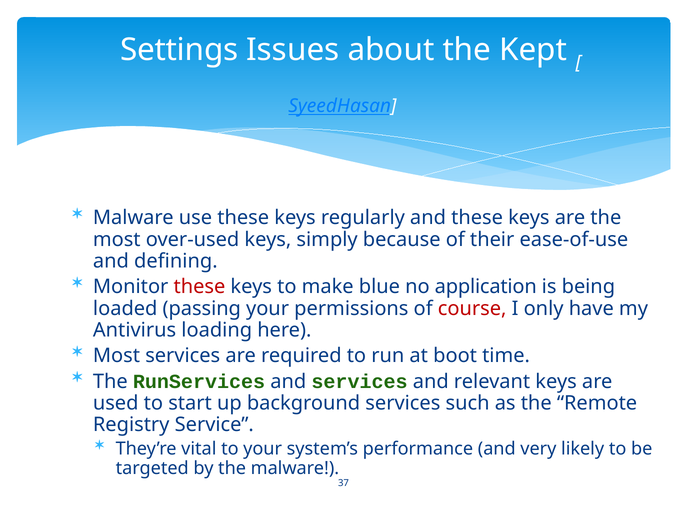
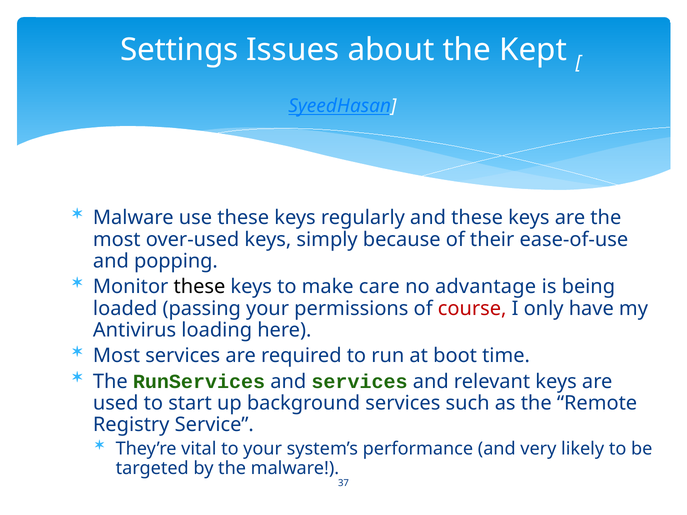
defining: defining -> popping (176, 261)
these colour: red -> black (199, 287)
blue: blue -> care (379, 287)
application: application -> advantage (486, 287)
